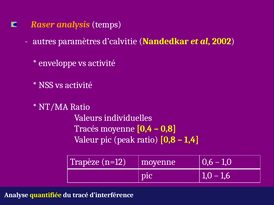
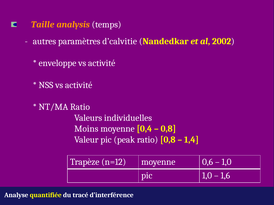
Raser: Raser -> Taille (43, 25)
Tracés: Tracés -> Moins (86, 129)
